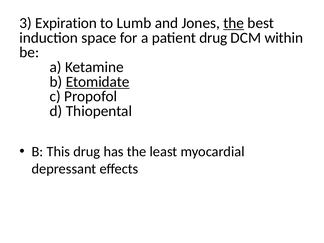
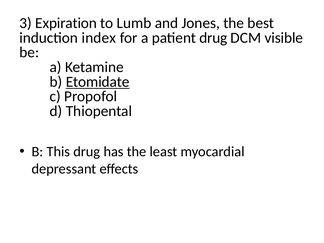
the underline: present -> none (234, 23)
space: space -> index (99, 38)
within: within -> visible (284, 38)
